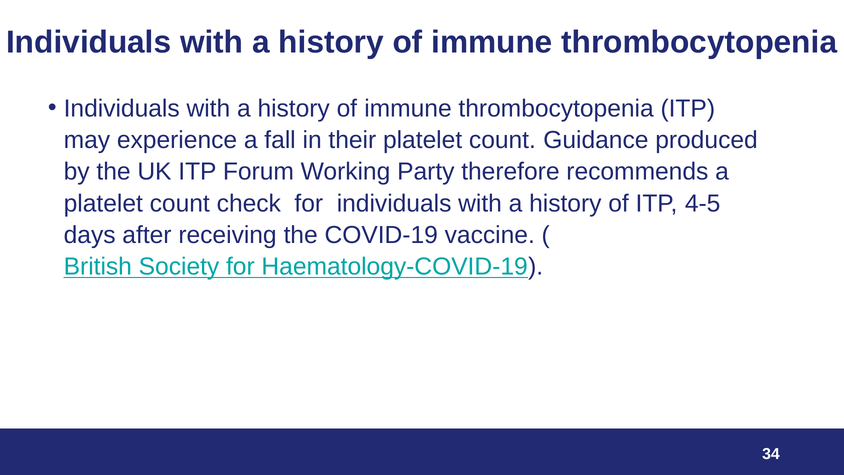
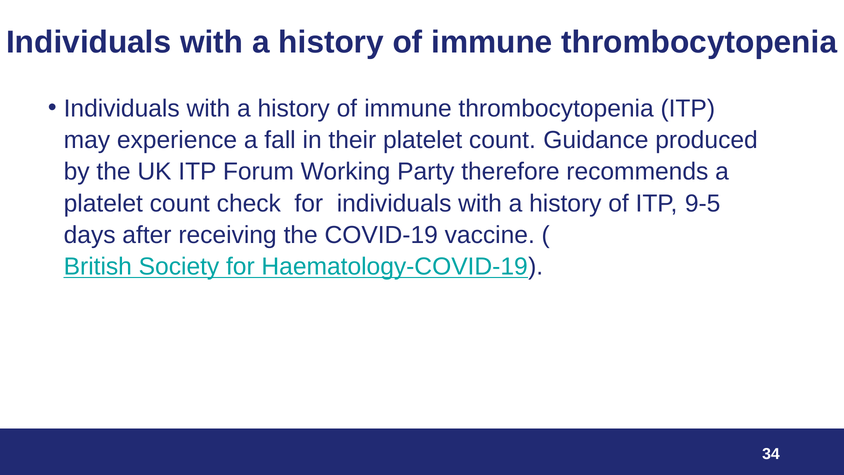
4-5: 4-5 -> 9-5 (703, 203)
